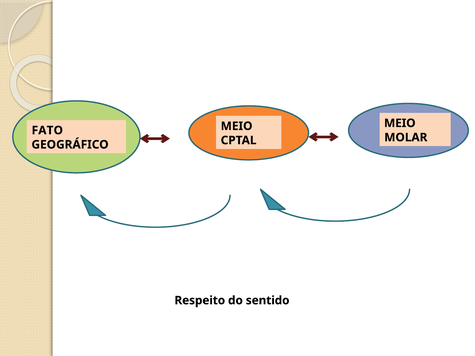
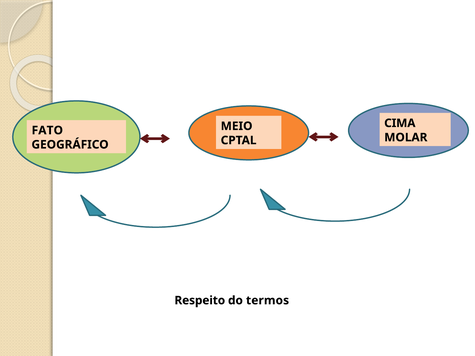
MEIO: MEIO -> CIMA (400, 123)
sentido: sentido -> termos (268, 301)
